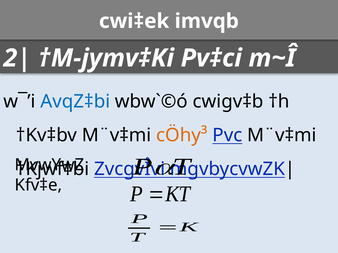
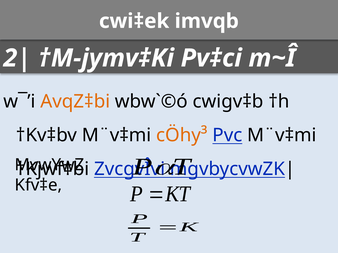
AvqZ‡bi colour: blue -> orange (75, 102)
